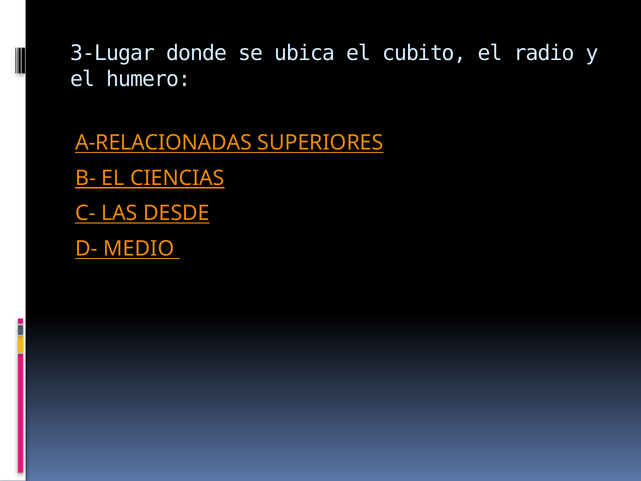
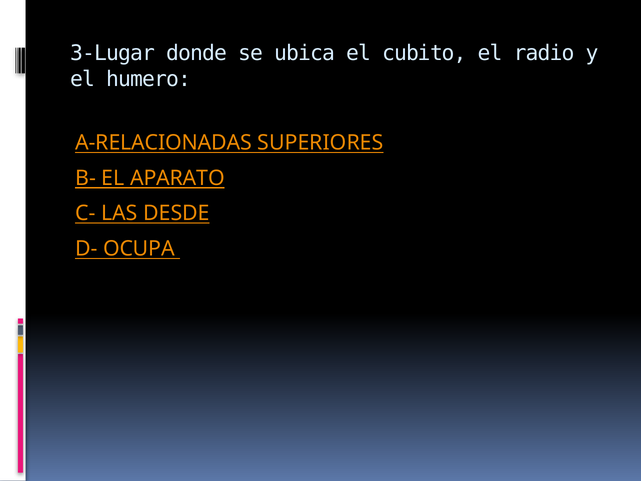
CIENCIAS: CIENCIAS -> APARATO (177, 178)
MEDIO: MEDIO -> OCUPA (139, 249)
